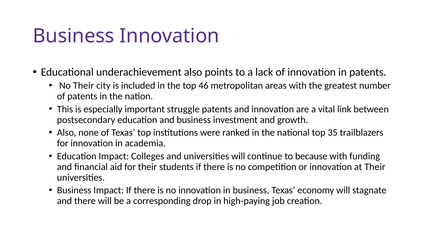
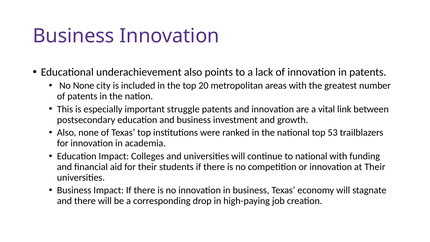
No Their: Their -> None (84, 86)
46: 46 -> 20 (203, 86)
35: 35 -> 53 (333, 133)
to because: because -> national (311, 156)
